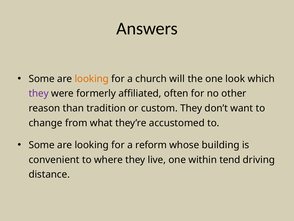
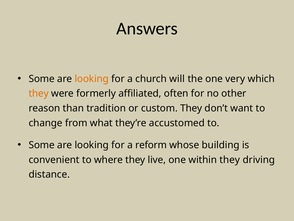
look: look -> very (235, 79)
they colour: purple -> orange (39, 93)
within tend: tend -> they (230, 159)
